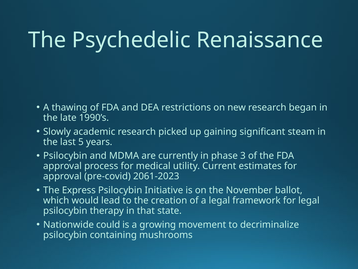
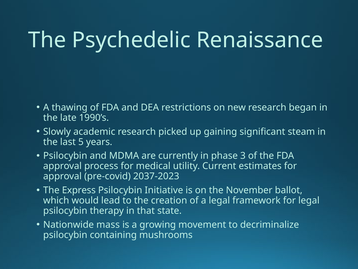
2061-2023: 2061-2023 -> 2037-2023 (156, 176)
could: could -> mass (108, 224)
